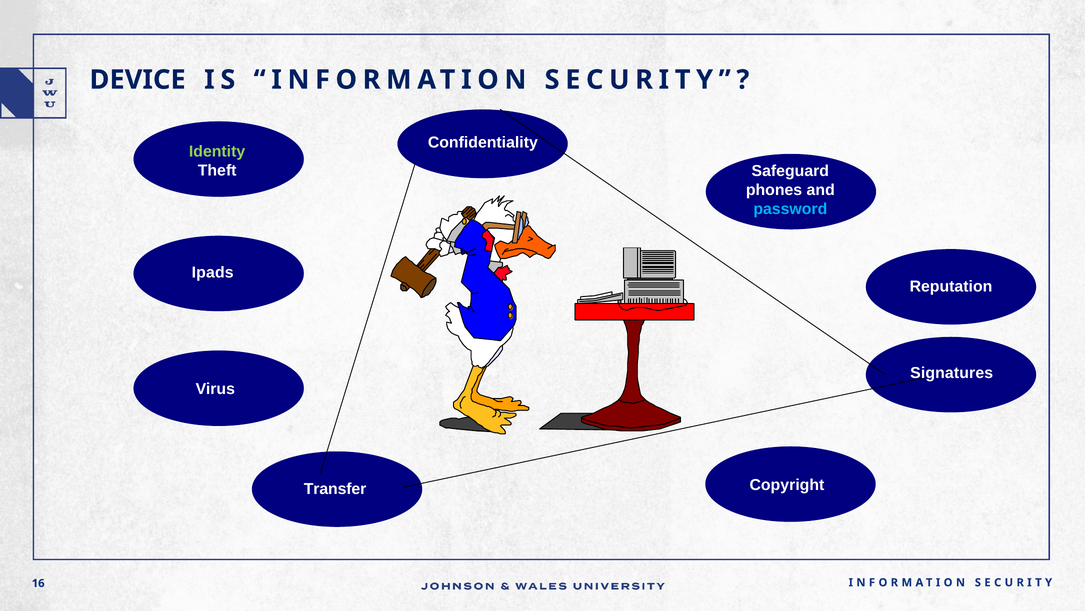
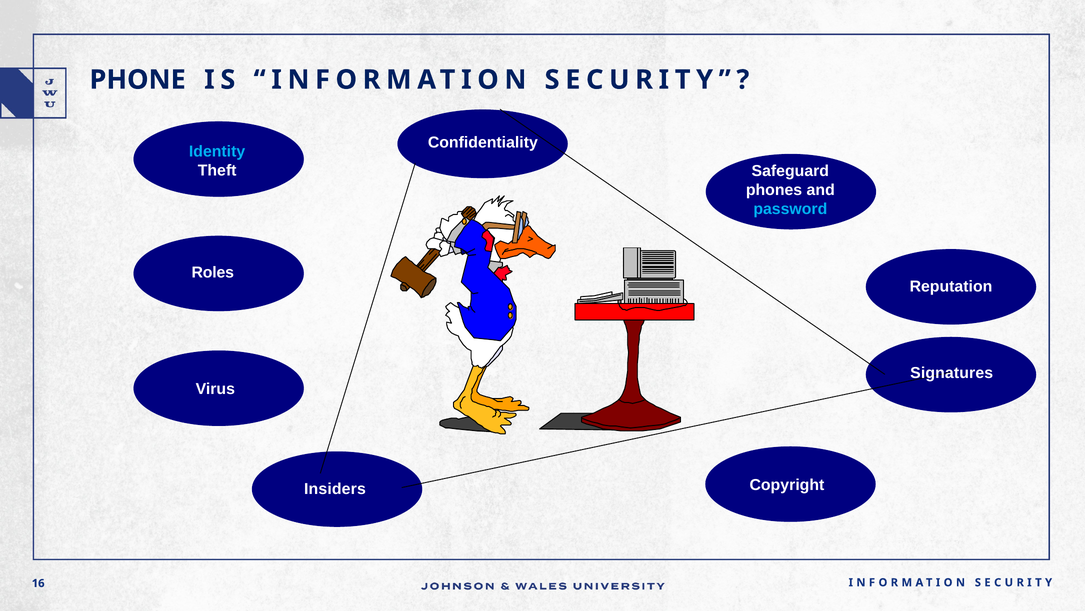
DEVICE: DEVICE -> PHONE (138, 80)
Identity colour: light green -> light blue (217, 151)
Ipads: Ipads -> Roles (213, 272)
Transfer: Transfer -> Insiders (335, 489)
